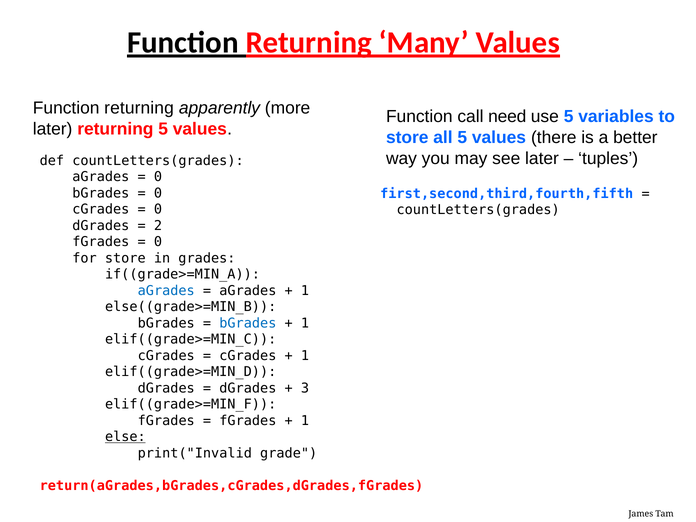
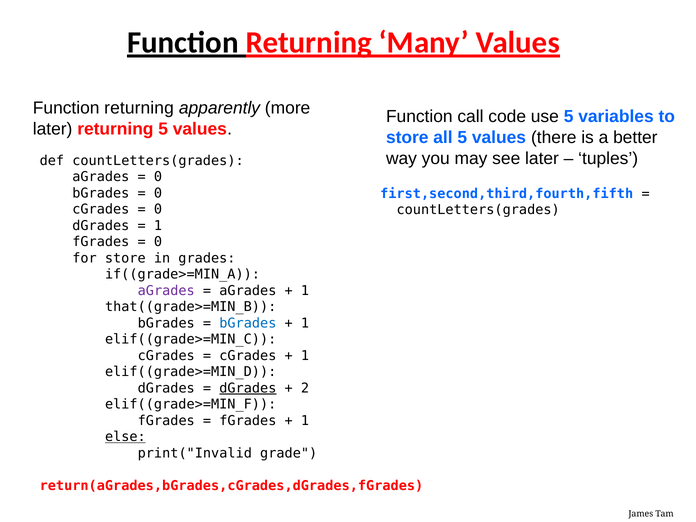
need: need -> code (507, 117)
2: 2 -> 1 (158, 226)
aGrades colour: blue -> purple (166, 291)
else((grade>=MIN_B: else((grade>=MIN_B -> that((grade>=MIN_B (191, 307)
dGrades underline: none -> present (248, 388)
3: 3 -> 2 (305, 388)
